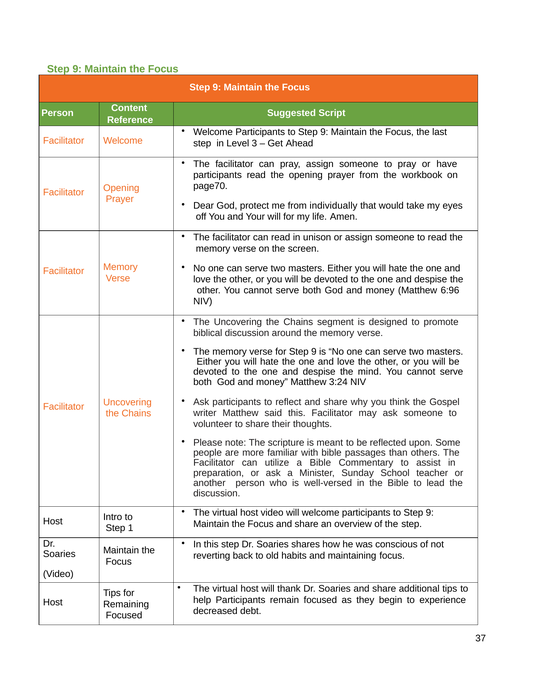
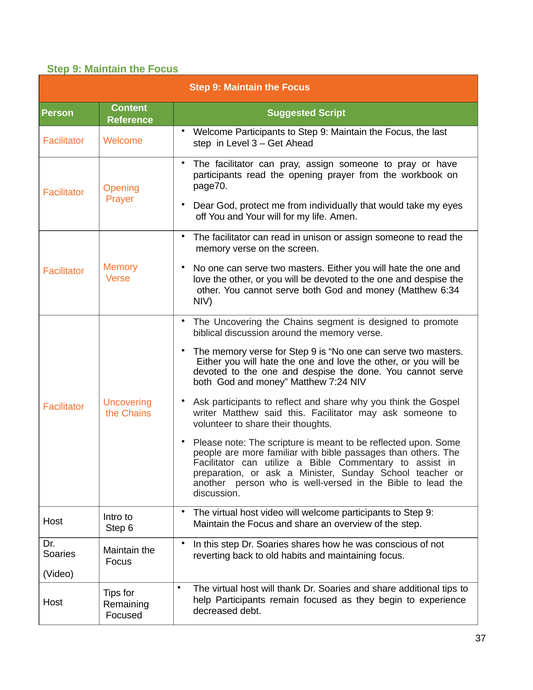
6:96: 6:96 -> 6:34 (450, 290)
mind: mind -> done (370, 372)
3:24: 3:24 -> 7:24 (338, 382)
1: 1 -> 6 (131, 528)
